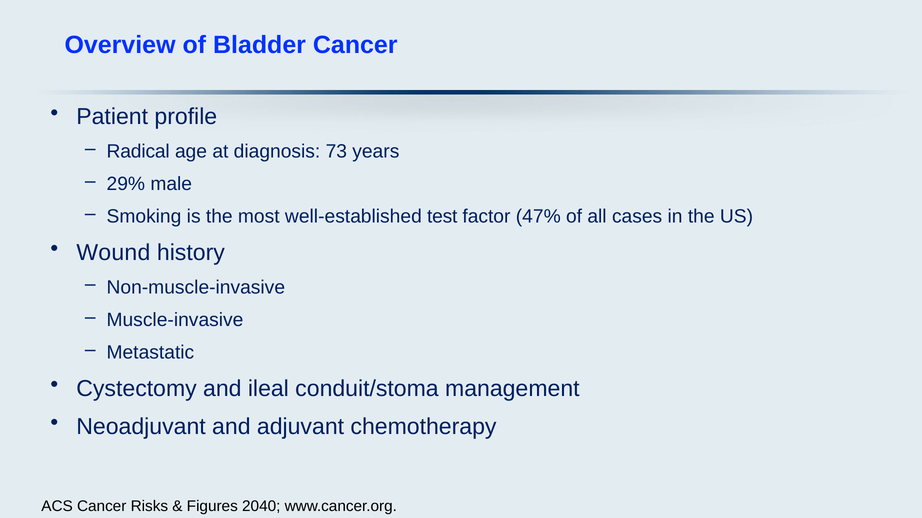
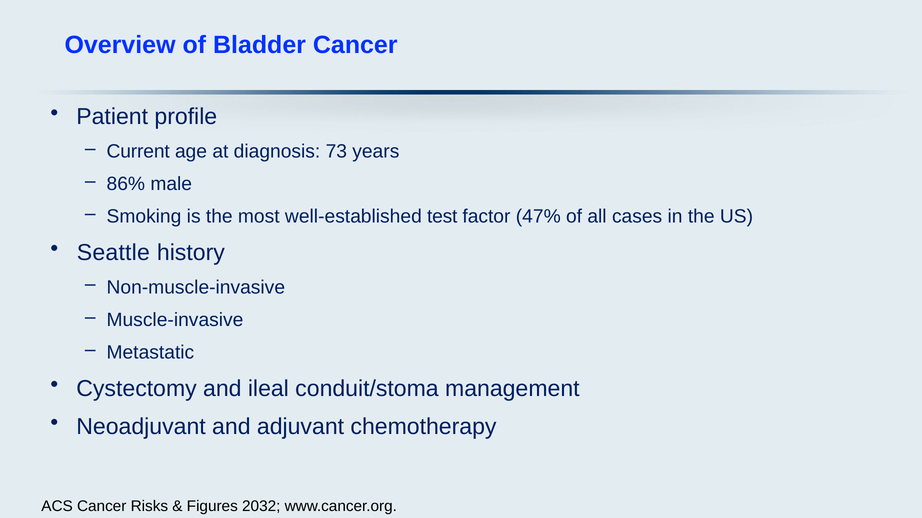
Radical: Radical -> Current (138, 152)
29%: 29% -> 86% (126, 184)
Wound: Wound -> Seattle (113, 253)
2040: 2040 -> 2032 (261, 507)
